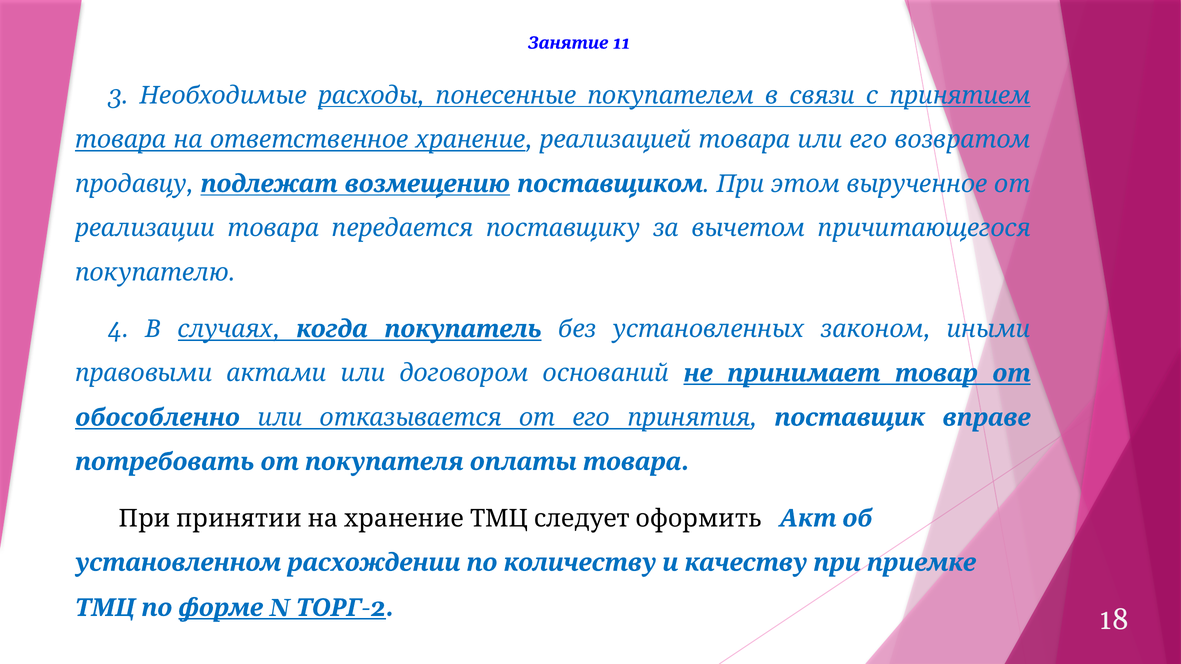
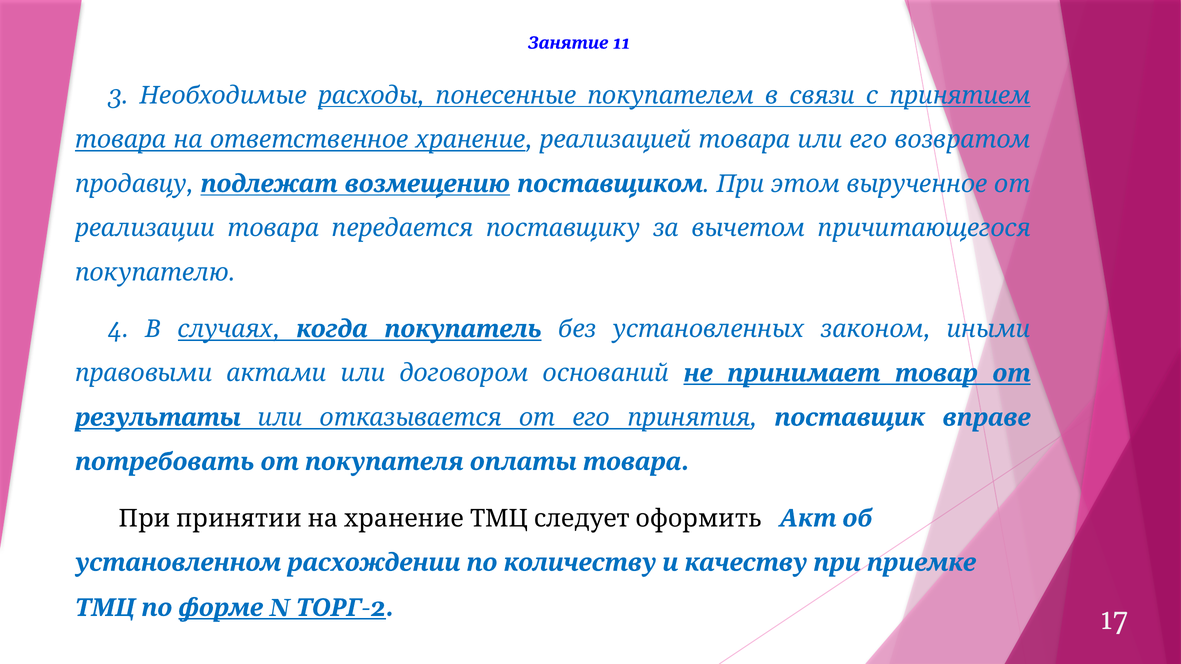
обособленно: обособленно -> результаты (158, 418)
18: 18 -> 17 (1114, 620)
